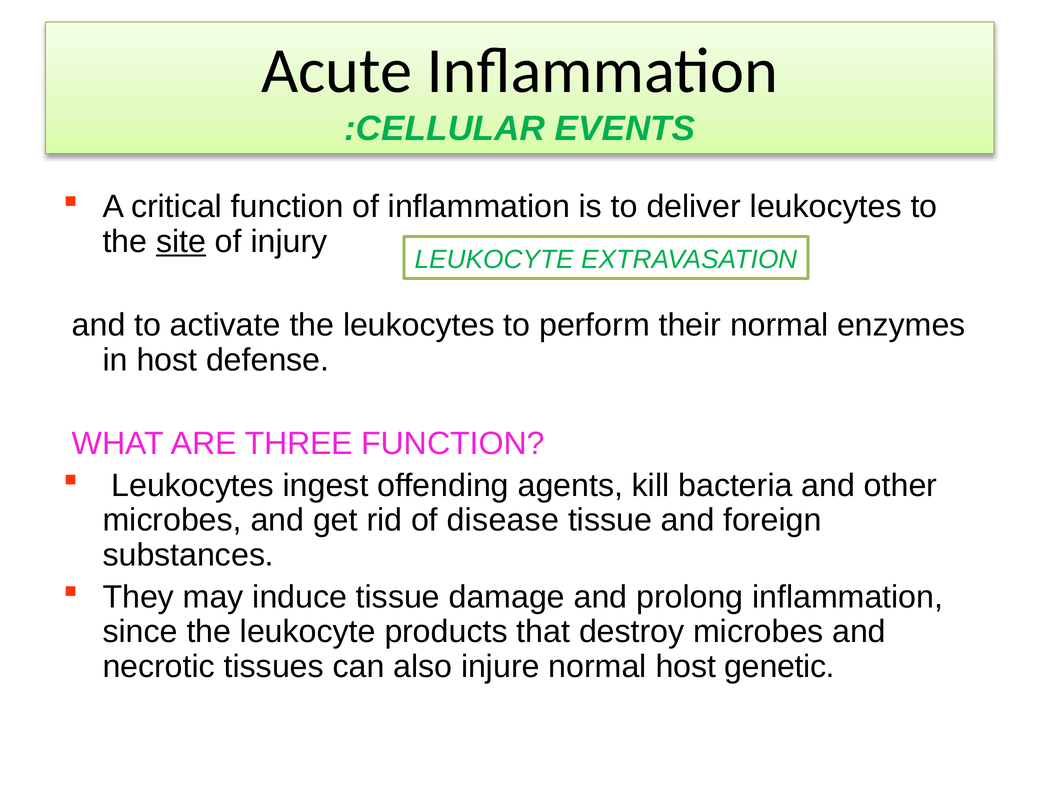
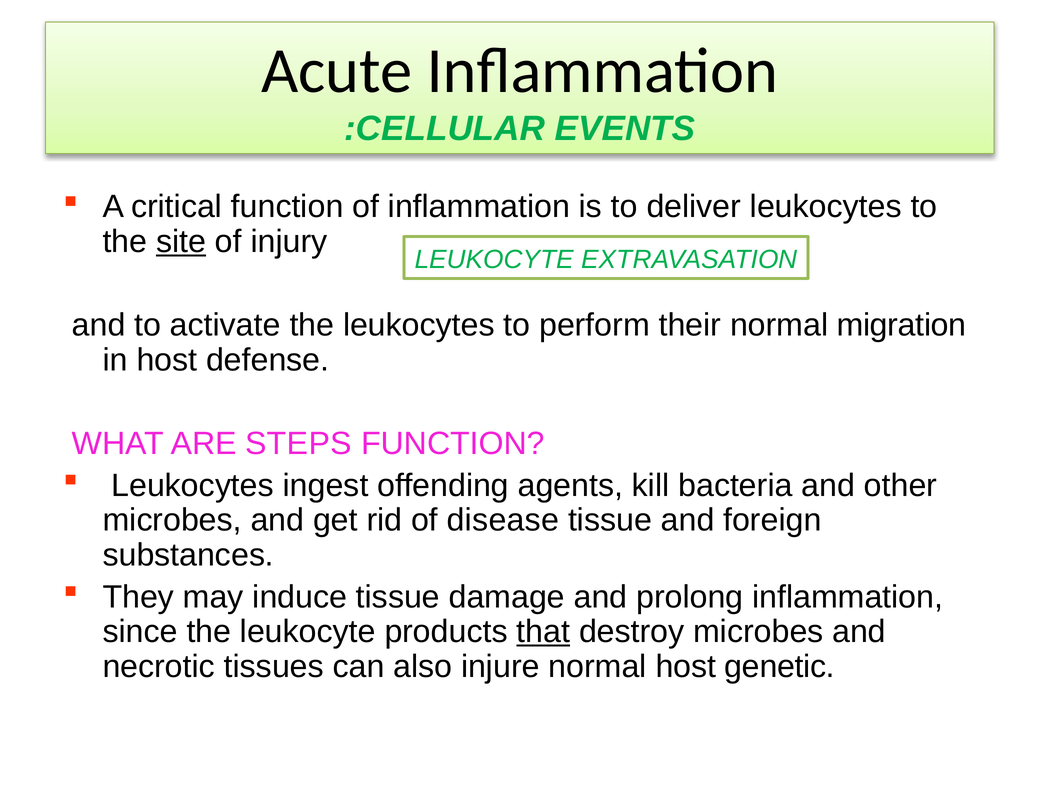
enzymes: enzymes -> migration (901, 325)
THREE: THREE -> STEPS (298, 443)
that underline: none -> present (543, 631)
